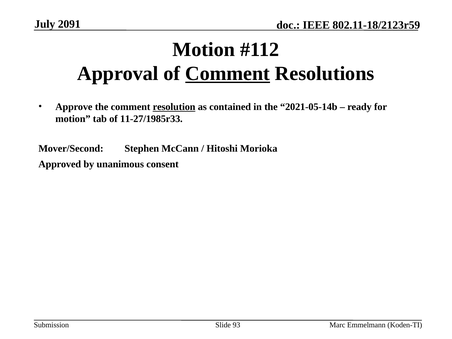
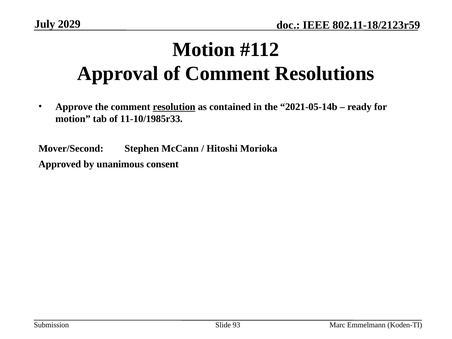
2091: 2091 -> 2029 (69, 24)
Comment underline: present -> none (228, 74)
11-27/1985r33: 11-27/1985r33 -> 11-10/1985r33 (151, 119)
